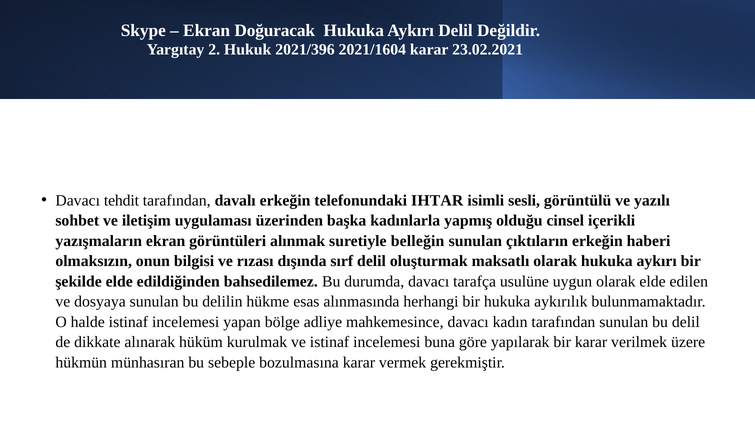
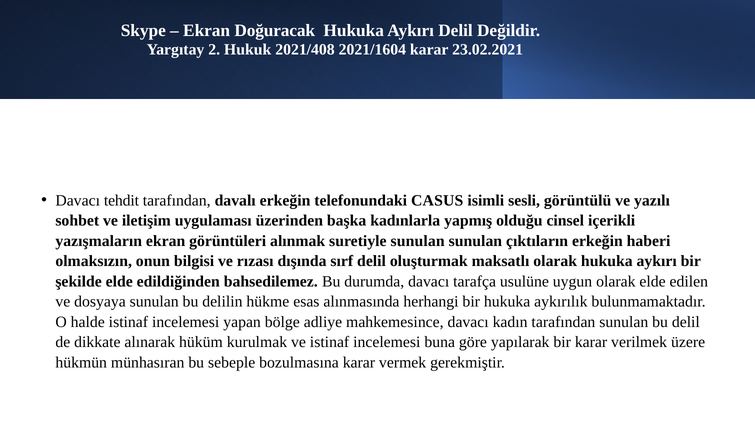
2021/396: 2021/396 -> 2021/408 (305, 50)
IHTAR: IHTAR -> CASUS (437, 200)
suretiyle belleğin: belleğin -> sunulan (418, 241)
